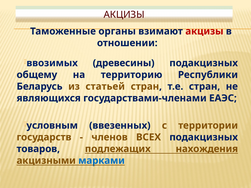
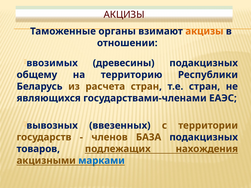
акцизы colour: red -> orange (204, 31)
статьей: статьей -> расчета (105, 87)
условным: условным -> вывозных (52, 126)
ВСЕХ: ВСЕХ -> БАЗА (149, 137)
